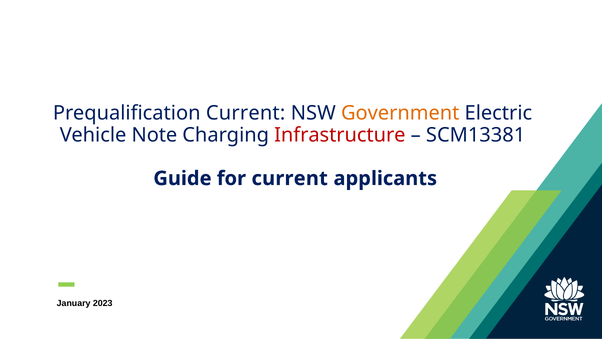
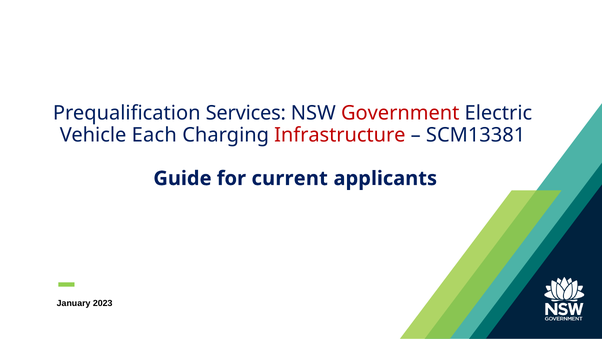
Prequalification Current: Current -> Services (246, 113)
Government colour: orange -> red (400, 113)
Note: Note -> Each (154, 135)
